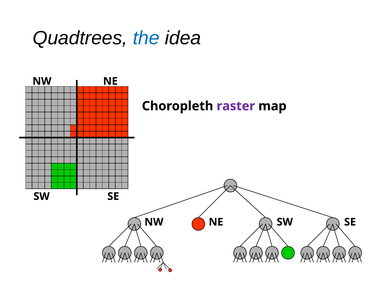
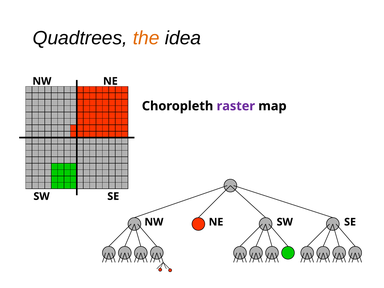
the colour: blue -> orange (146, 38)
